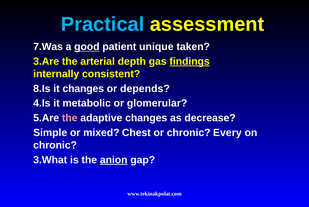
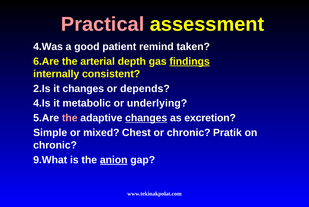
Practical colour: light blue -> pink (103, 24)
7.Was: 7.Was -> 4.Was (48, 47)
good underline: present -> none (87, 47)
unique: unique -> remind (156, 47)
3.Are: 3.Are -> 6.Are (46, 61)
8.Is: 8.Is -> 2.Is (42, 89)
glomerular: glomerular -> underlying (157, 103)
changes underline: none -> present (146, 118)
decrease: decrease -> excretion (210, 118)
Every: Every -> Pratik (227, 133)
3.What: 3.What -> 9.What (50, 160)
